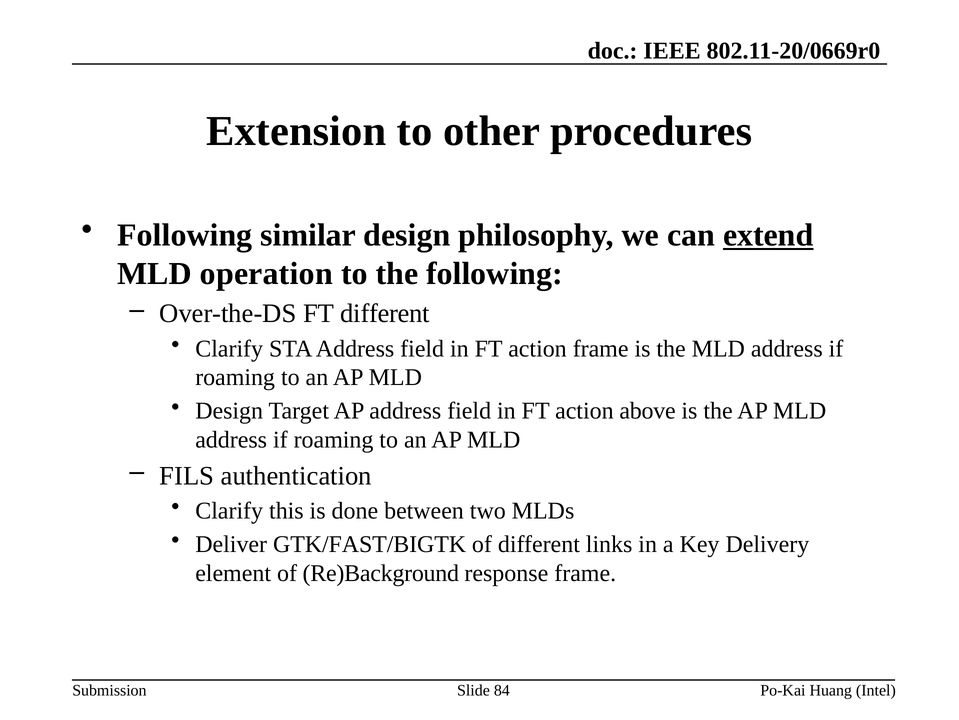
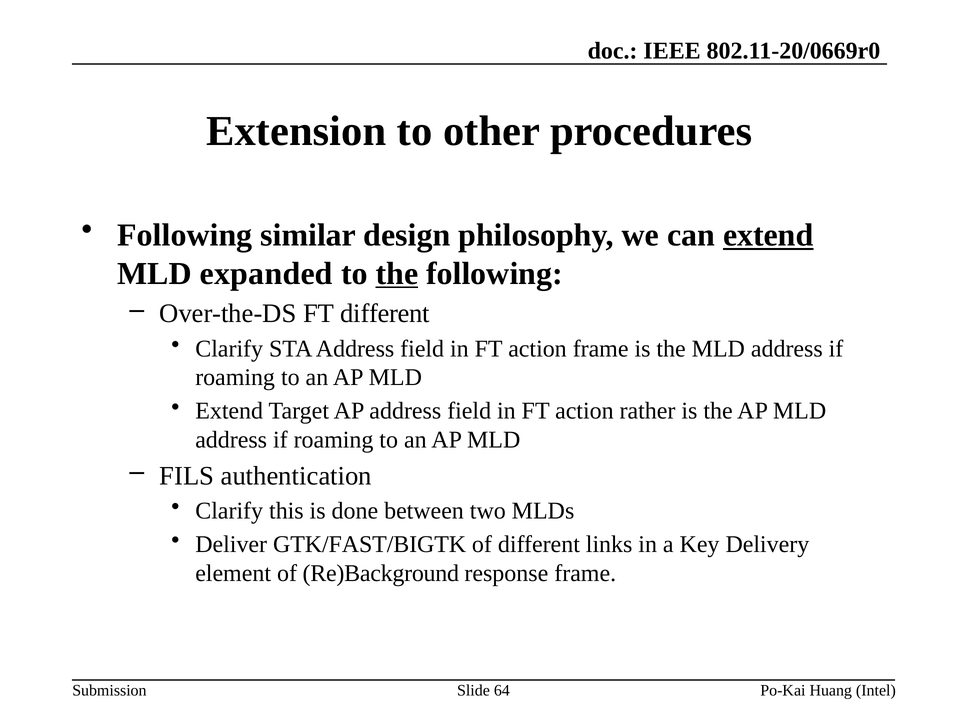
operation: operation -> expanded (266, 273)
the underline: none -> present (397, 273)
Design: Design -> Extend (229, 411)
above: above -> rather (647, 411)
84: 84 -> 64 (502, 690)
